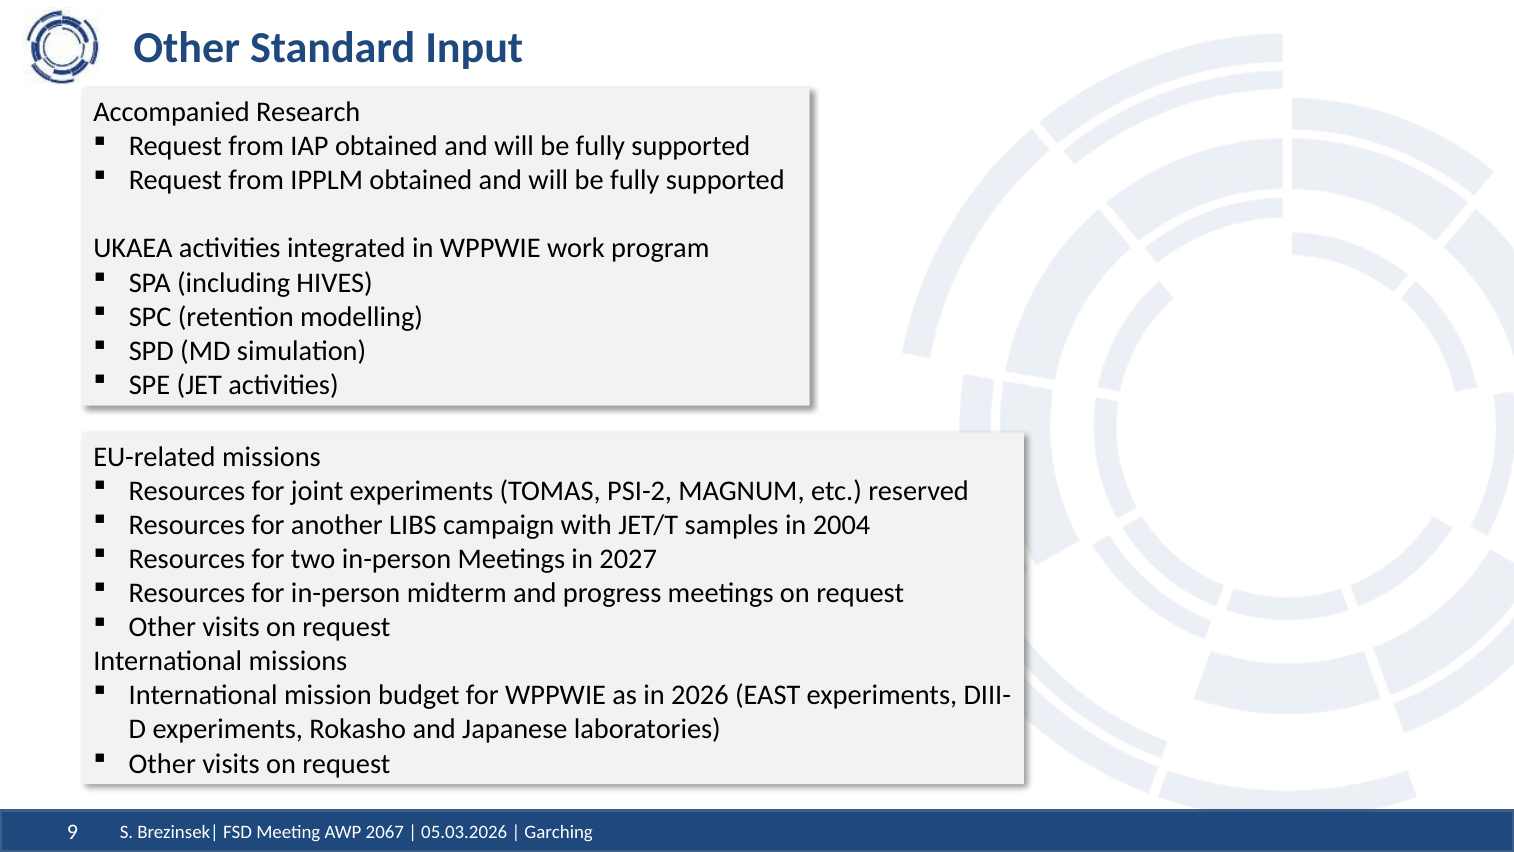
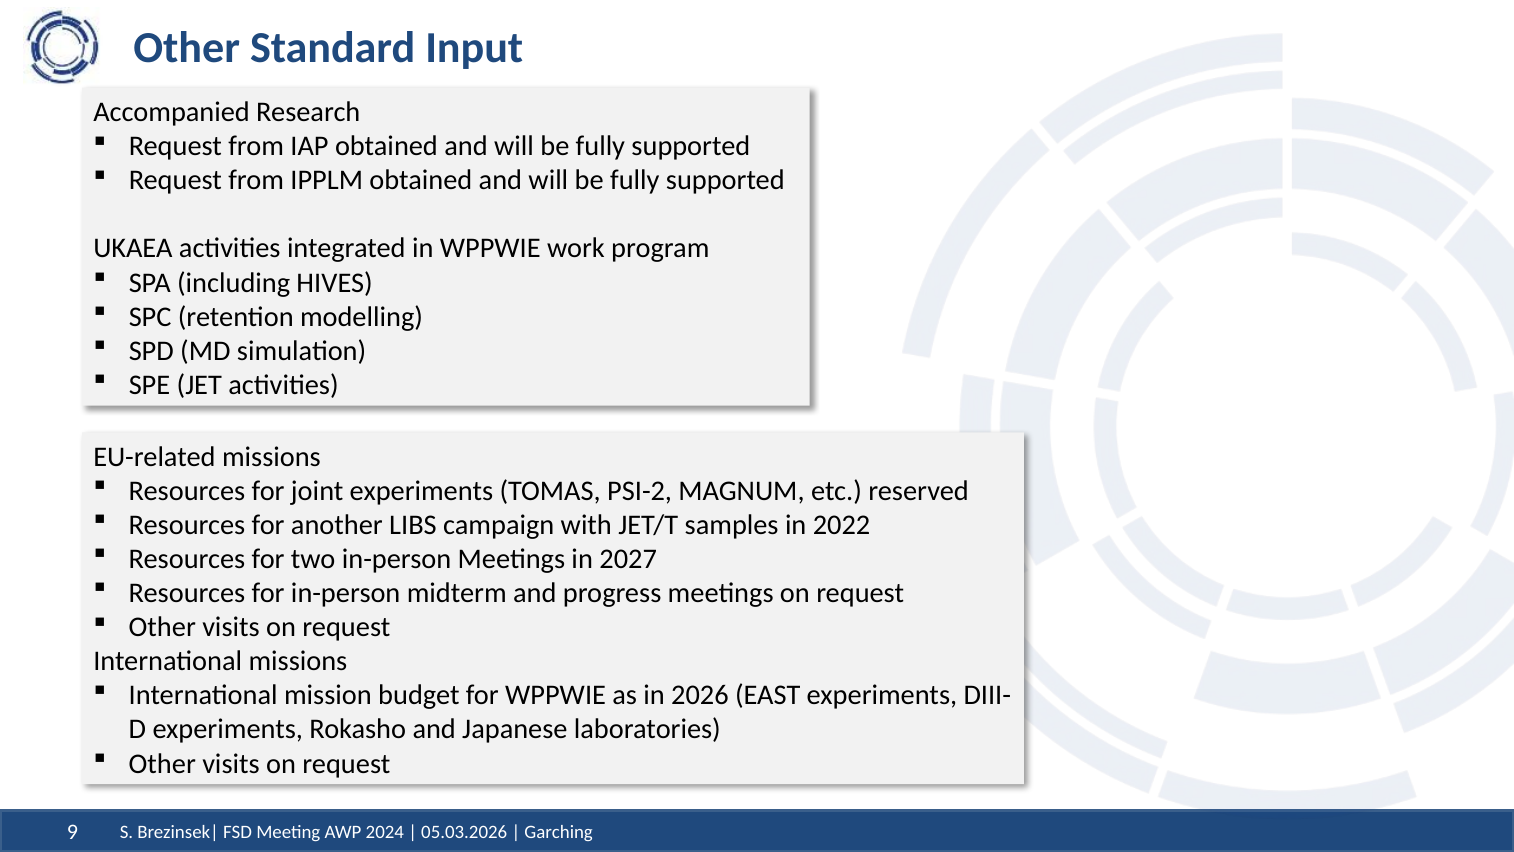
2004: 2004 -> 2022 (842, 525)
2067: 2067 -> 2024 (385, 832)
